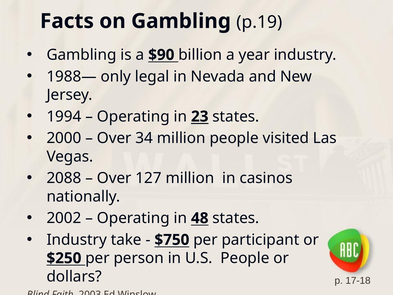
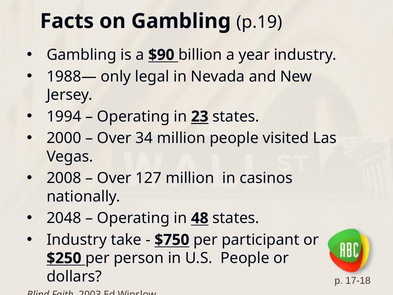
2088: 2088 -> 2008 (64, 178)
2002: 2002 -> 2048 (64, 218)
